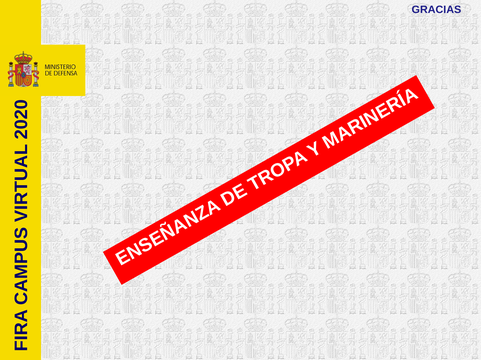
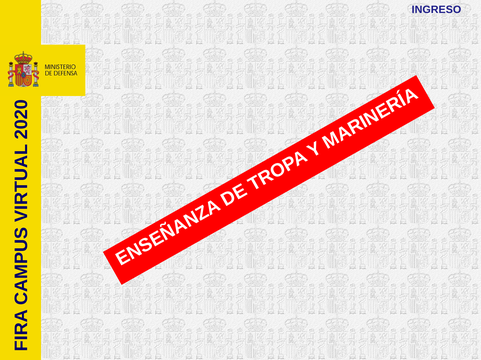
GRACIAS: GRACIAS -> INGRESO (436, 10)
